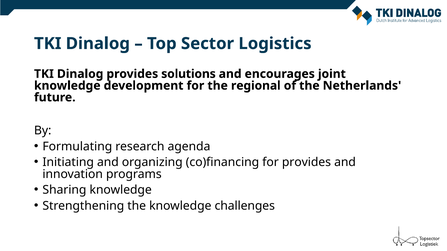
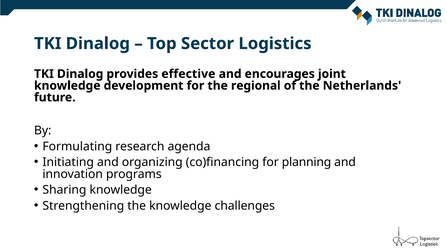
solutions: solutions -> effective (188, 74)
for provides: provides -> planning (307, 163)
